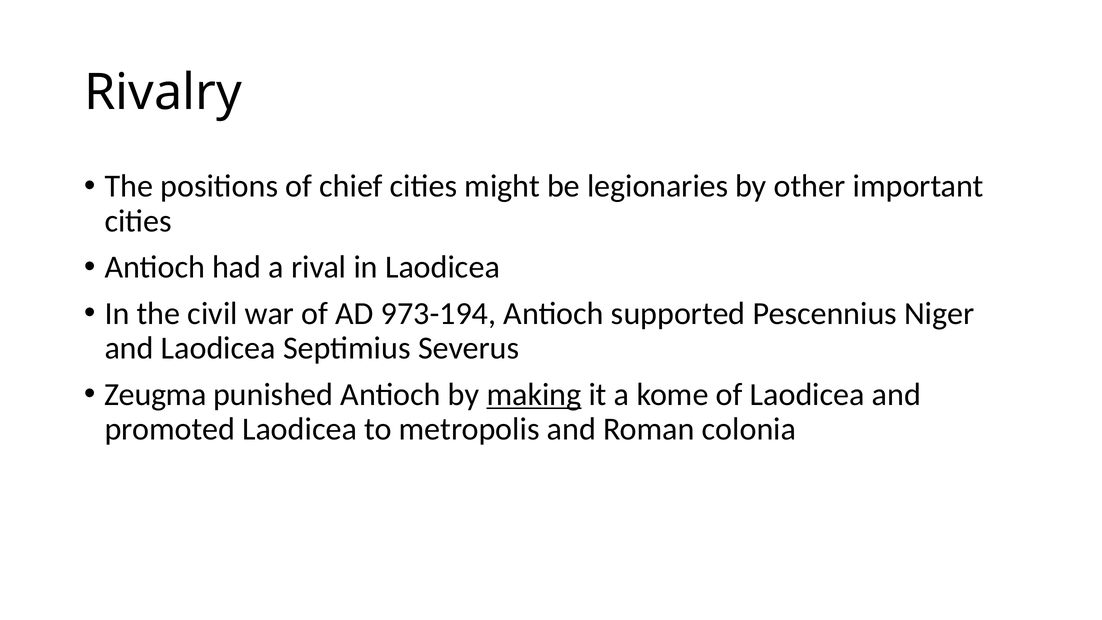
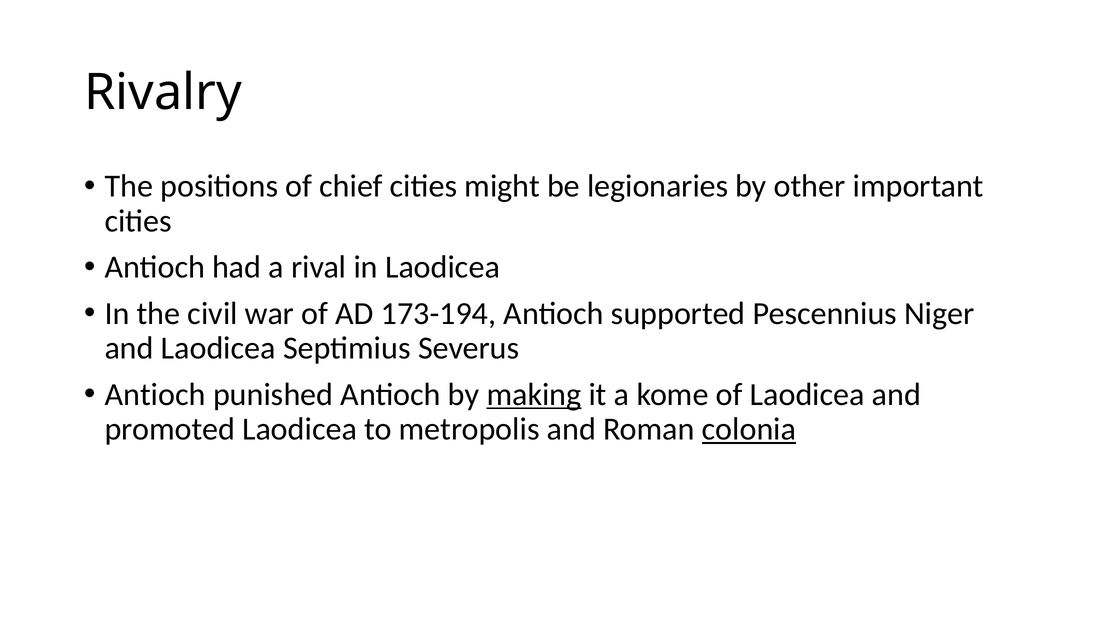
973-194: 973-194 -> 173-194 (439, 313)
Zeugma: Zeugma -> Antioch (155, 394)
colonia underline: none -> present (749, 429)
